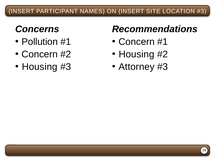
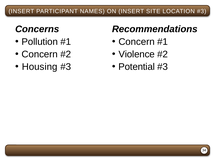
Housing: Housing -> Violence (137, 54)
Attorney: Attorney -> Potential (137, 67)
